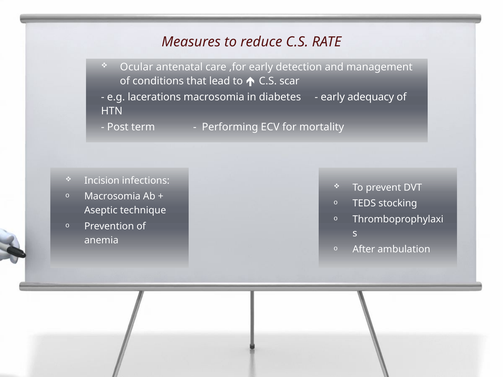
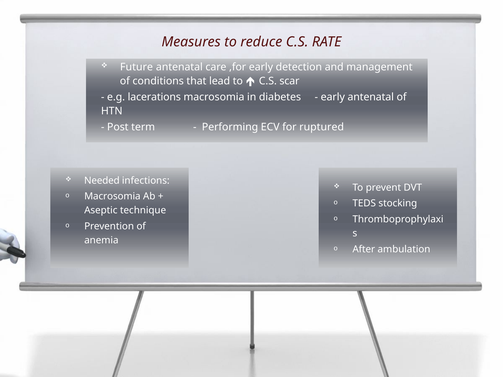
Ocular: Ocular -> Future (137, 67)
early adequacy: adequacy -> antenatal (371, 97)
mortality: mortality -> ruptured (322, 127)
Incision: Incision -> Needed (102, 181)
